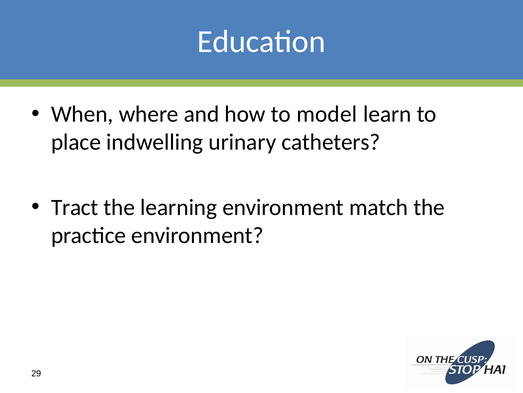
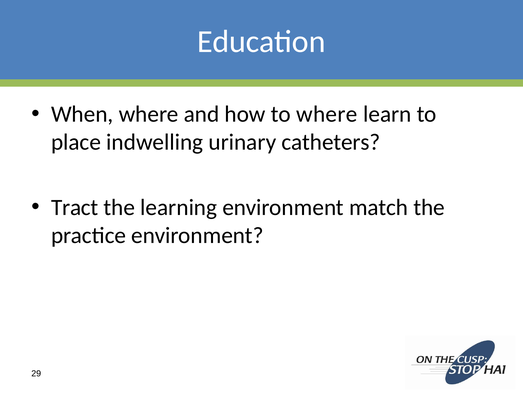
to model: model -> where (327, 114)
